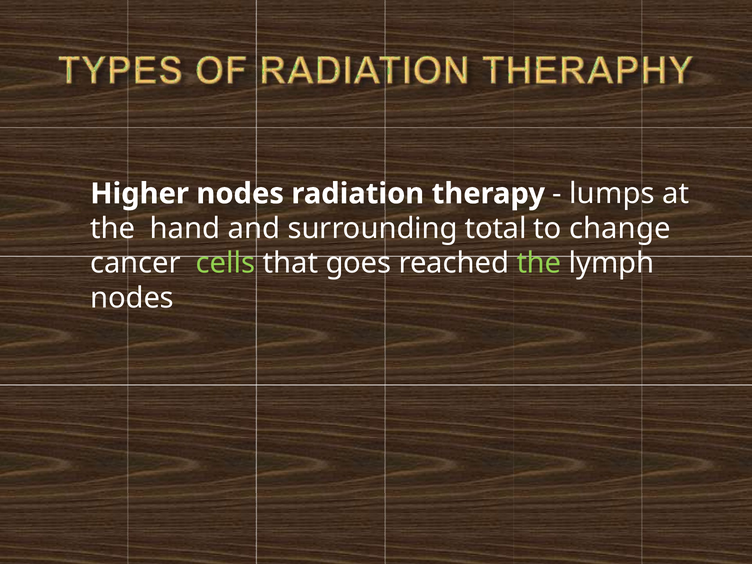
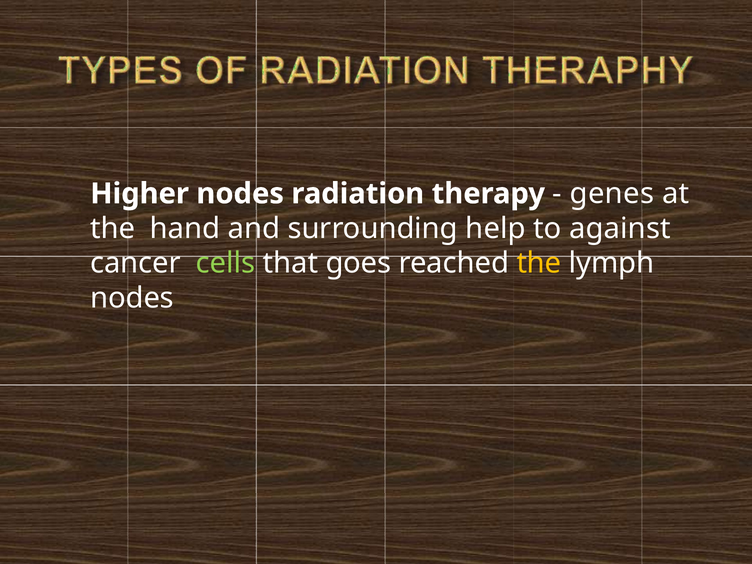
lumps: lumps -> genes (612, 194)
total: total -> help (496, 228)
change: change -> against (620, 228)
the colour: light green -> yellow (539, 263)
